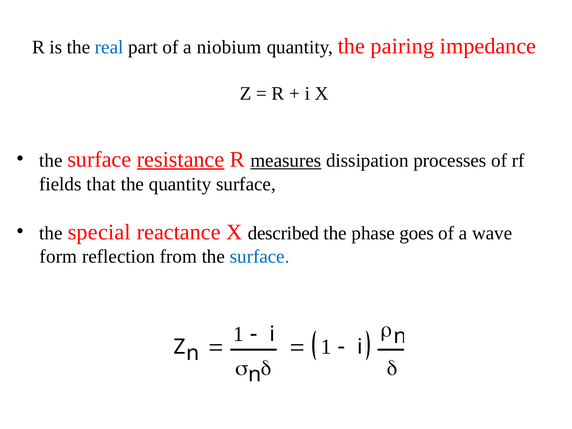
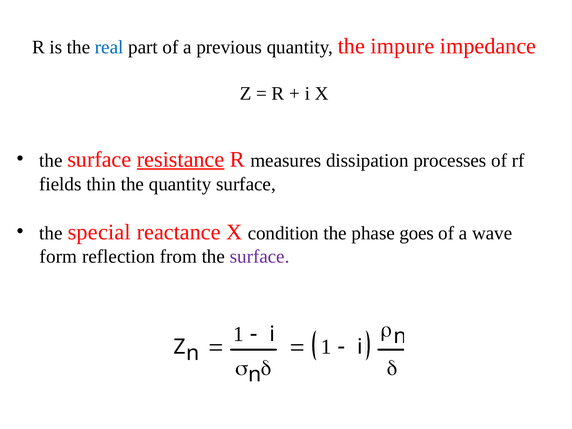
niobium: niobium -> previous (229, 47)
pairing: pairing -> impure (402, 46)
measures underline: present -> none (286, 161)
that: that -> thin (101, 184)
described: described -> condition (283, 233)
surface colour: blue -> purple (260, 257)
